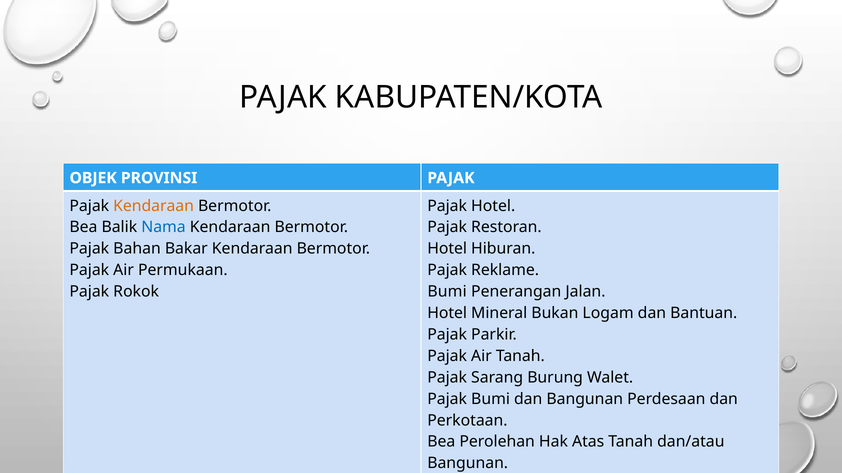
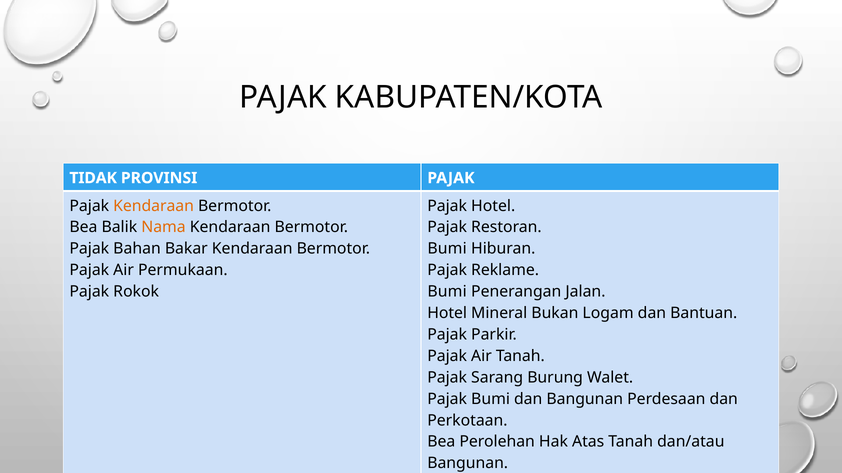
OBJEK: OBJEK -> TIDAK (93, 178)
Nama colour: blue -> orange (163, 228)
Hotel: Hotel -> Bumi (447, 249)
